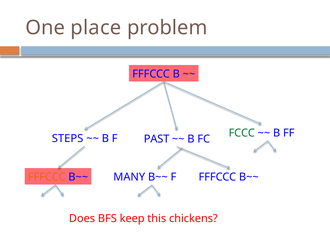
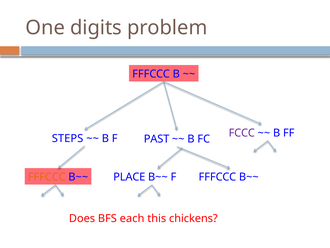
place: place -> digits (96, 28)
FCCC colour: green -> purple (242, 133)
MANY: MANY -> PLACE (129, 177)
keep: keep -> each (132, 218)
